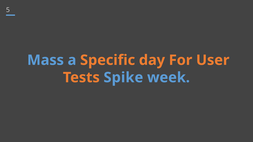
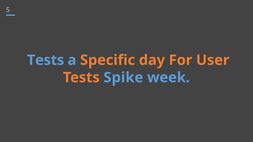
Mass: Mass -> Tests (46, 60)
